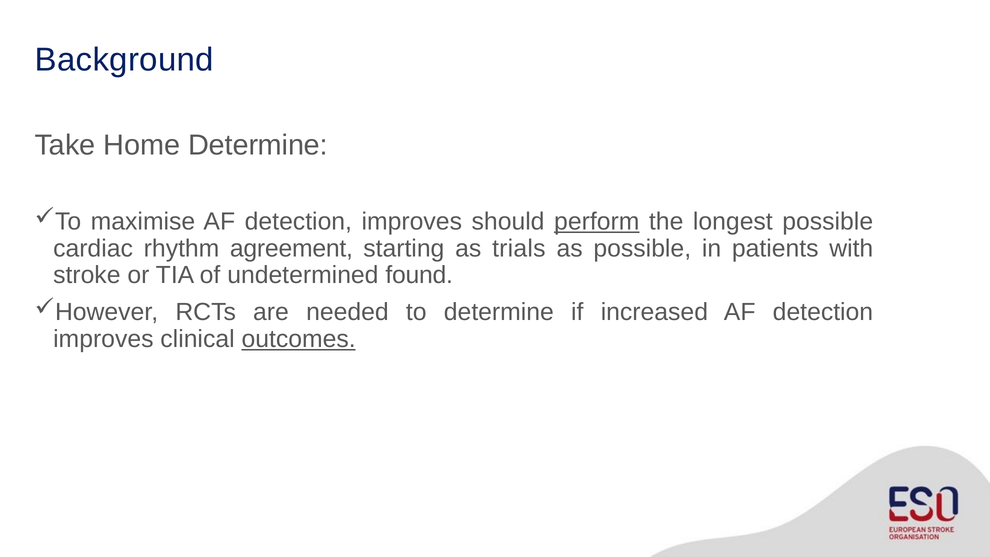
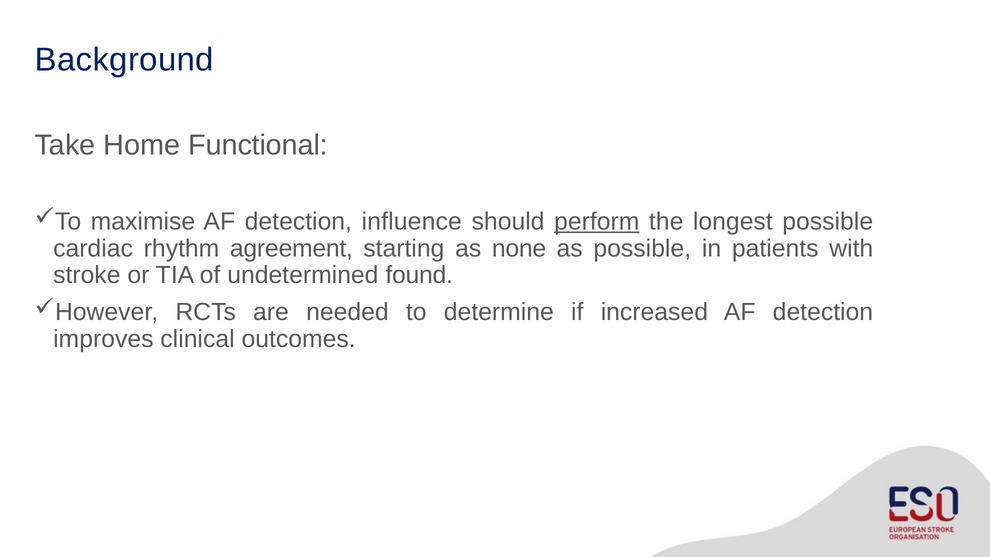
Home Determine: Determine -> Functional (258, 145)
maximise AF detection improves: improves -> influence (412, 222)
trials: trials -> none (519, 248)
outcomes underline: present -> none (299, 339)
